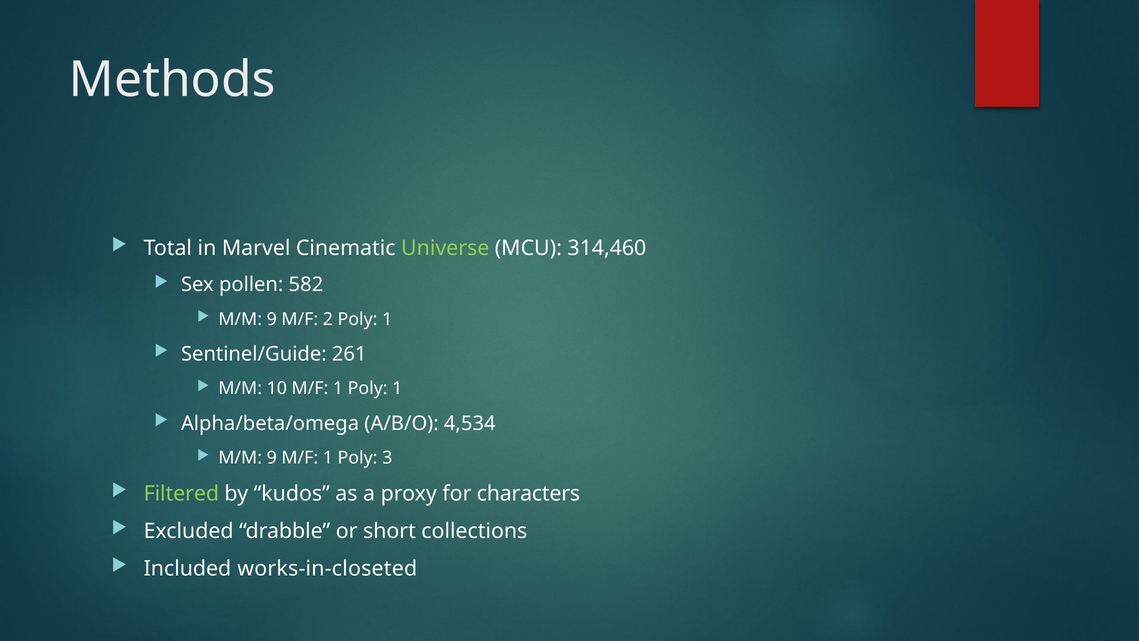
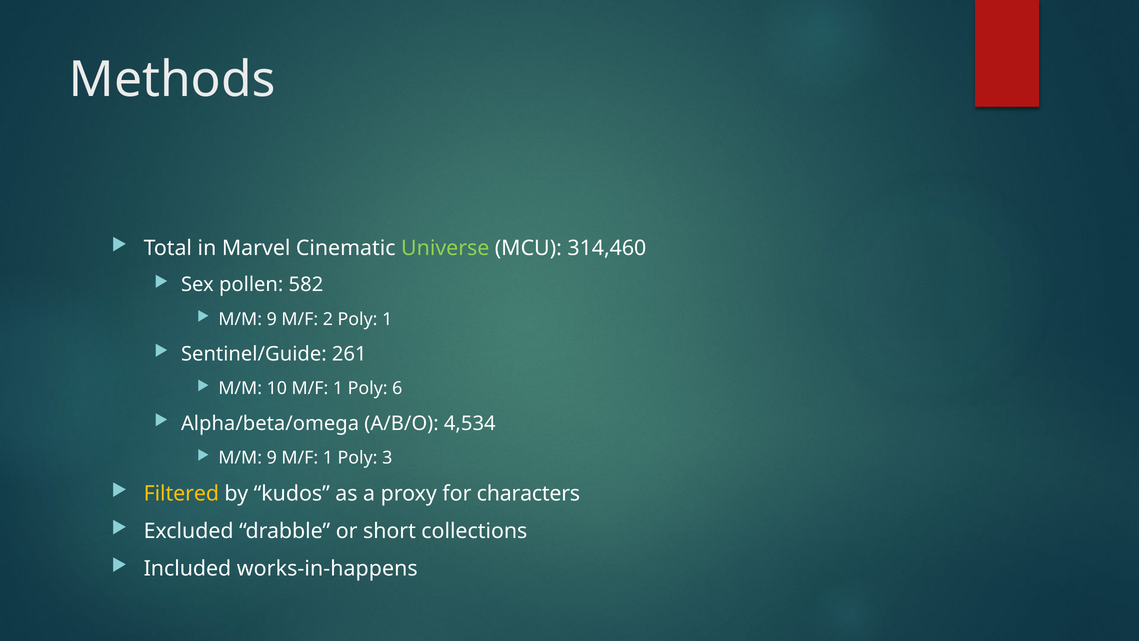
1 Poly 1: 1 -> 6 (397, 388)
Filtered colour: light green -> yellow (181, 493)
works-in-closeted: works-in-closeted -> works-in-happens (327, 568)
